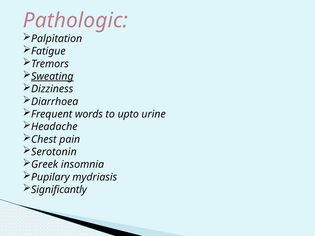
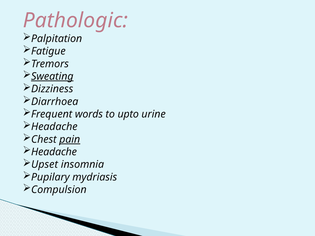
pain underline: none -> present (70, 139)
Serotonin: Serotonin -> Headache (54, 152)
Greek: Greek -> Upset (45, 165)
Significantly: Significantly -> Compulsion (59, 190)
